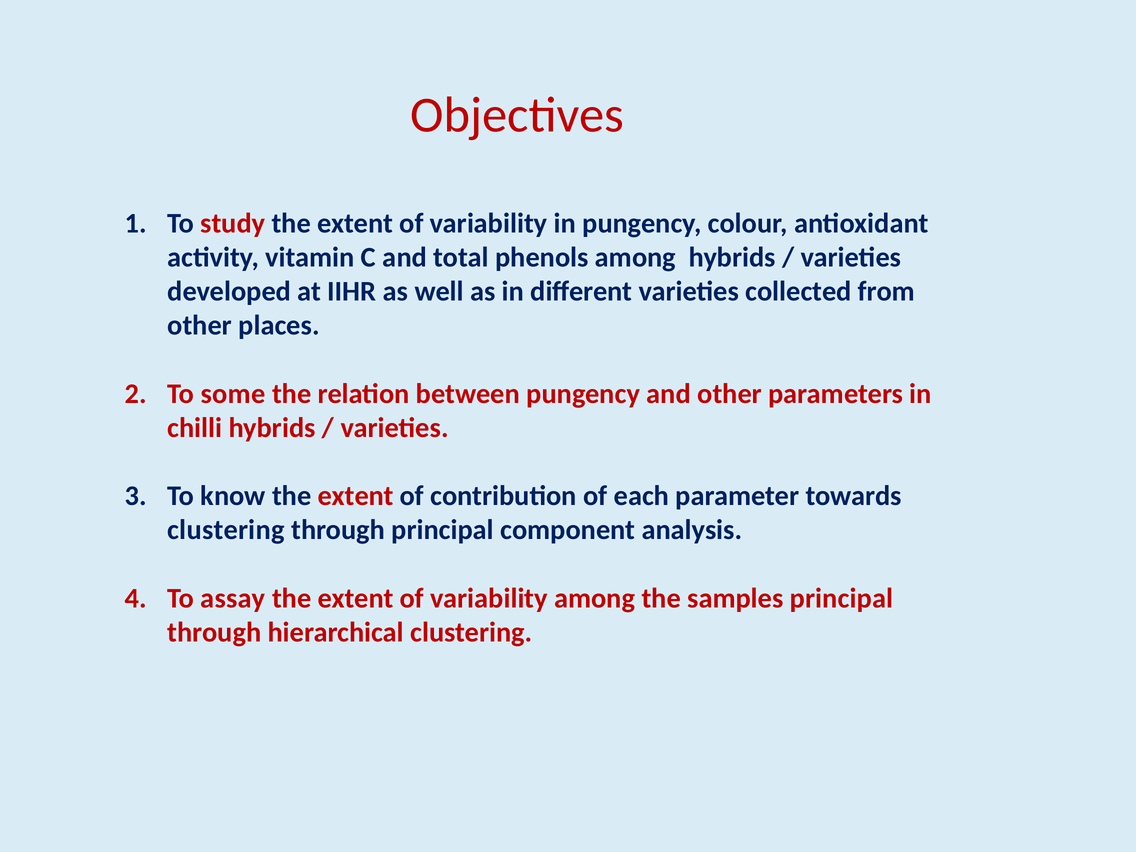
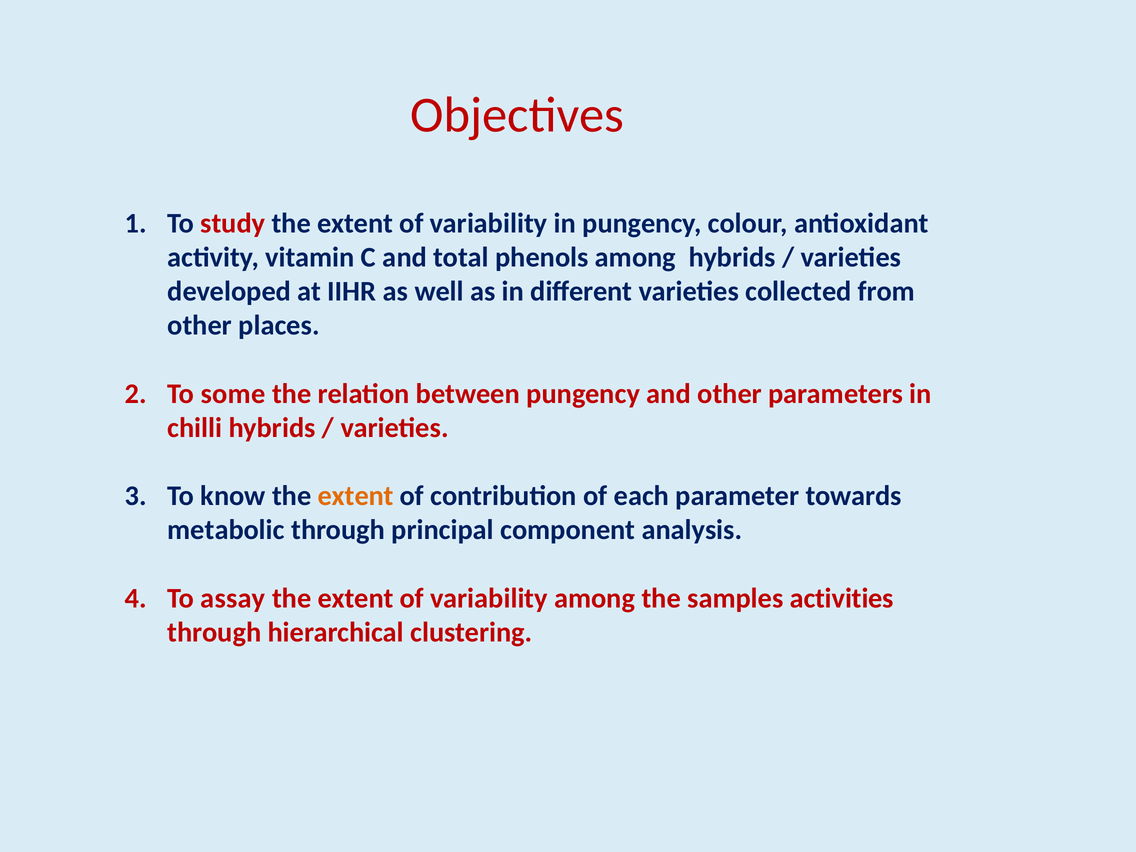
extent colour: red -> orange (356, 496)
clustering: clustering -> metabolic (226, 530)
samples principal: principal -> activities (842, 598)
